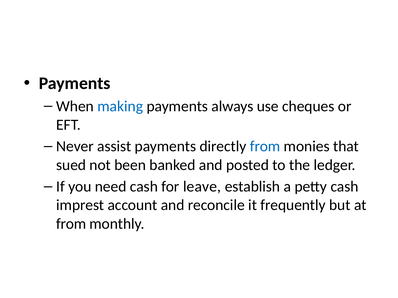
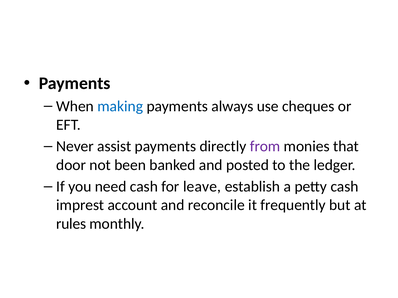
from colour: blue -> purple (265, 147)
sued: sued -> door (71, 165)
from: from -> rules (71, 224)
